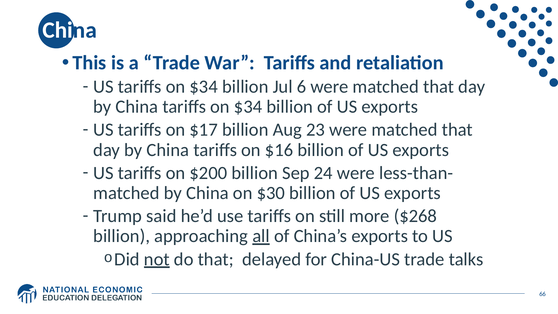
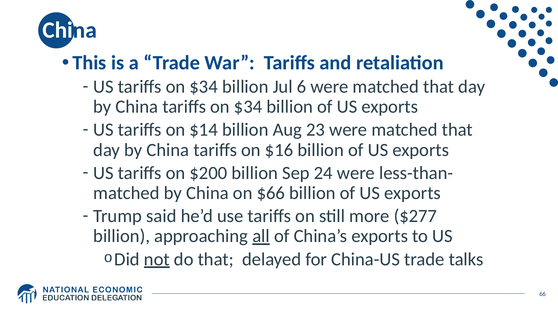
$17: $17 -> $14 (204, 130)
$30: $30 -> $66 (271, 193)
$268: $268 -> $277 (415, 216)
